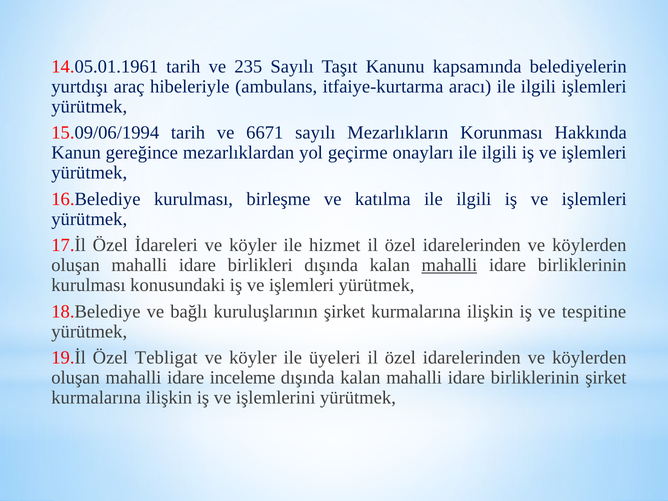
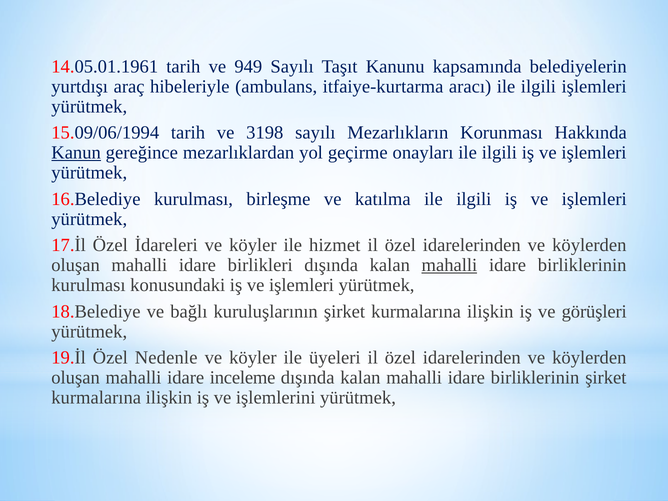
235: 235 -> 949 (248, 66)
6671: 6671 -> 3198 (265, 133)
Kanun underline: none -> present (76, 153)
tespitine: tespitine -> görüşleri (594, 311)
Tebligat: Tebligat -> Nedenle (166, 358)
